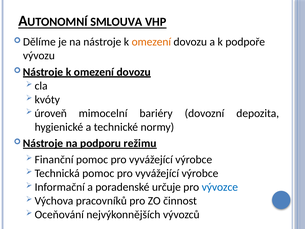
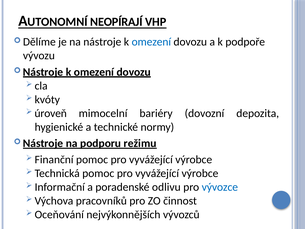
SMLOUVA: SMLOUVA -> NEOPÍRAJÍ (116, 22)
omezení colour: orange -> blue (151, 42)
určuje: určuje -> odlivu (166, 187)
